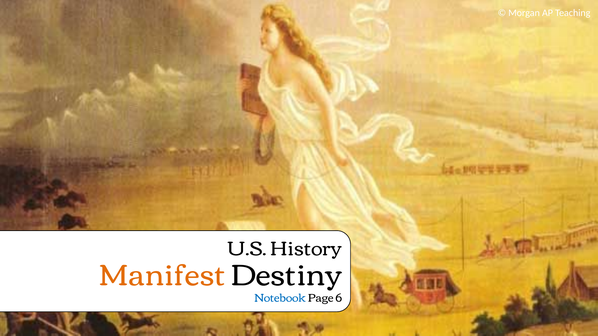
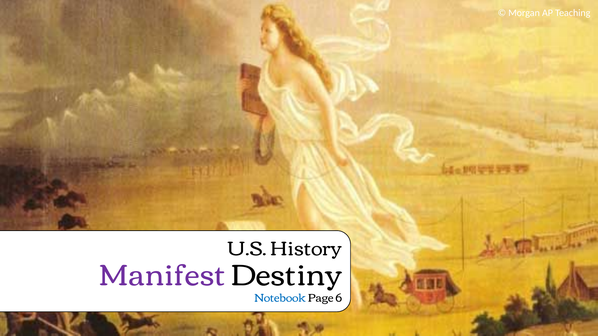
Manifest colour: orange -> purple (162, 276)
